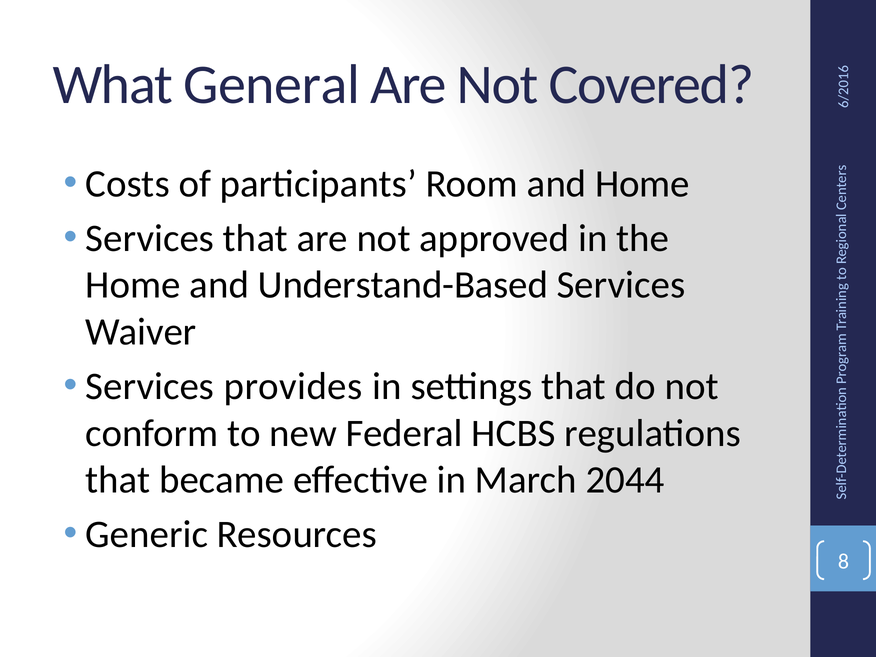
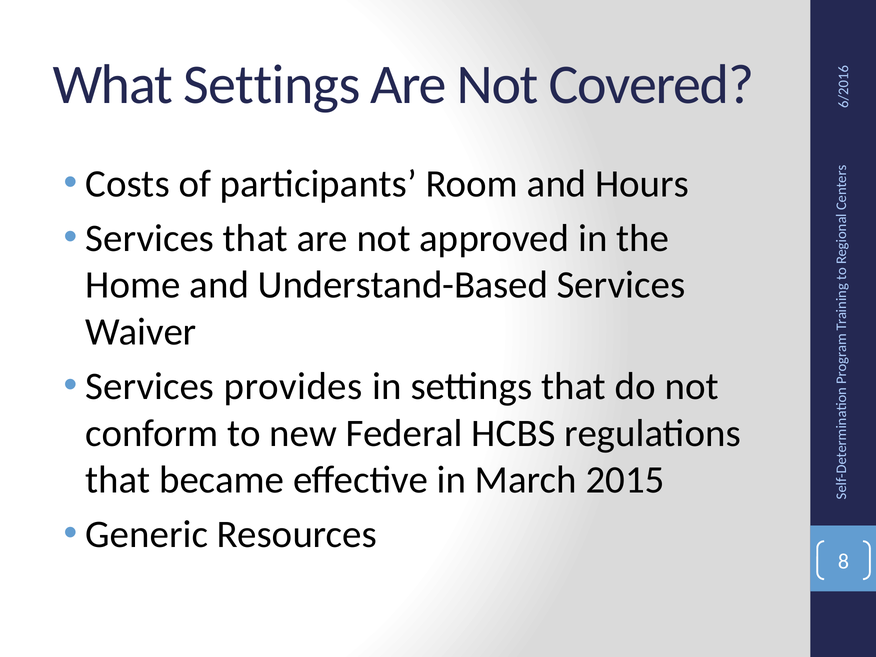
What General: General -> Settings (272, 85)
and Home: Home -> Hours (642, 184)
2044: 2044 -> 2015 (625, 480)
